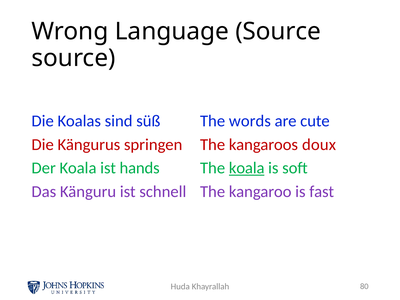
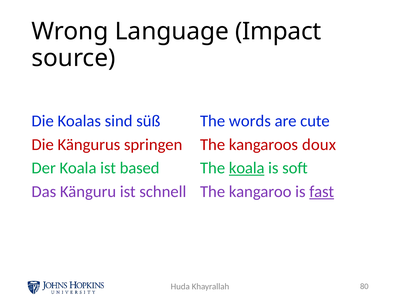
Language Source: Source -> Impact (278, 32)
hands: hands -> based (140, 168)
fast underline: none -> present (322, 192)
